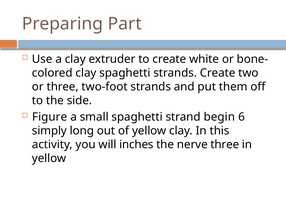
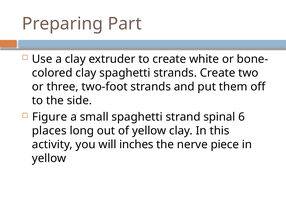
begin: begin -> spinal (219, 117)
simply: simply -> places (49, 131)
nerve three: three -> piece (225, 145)
